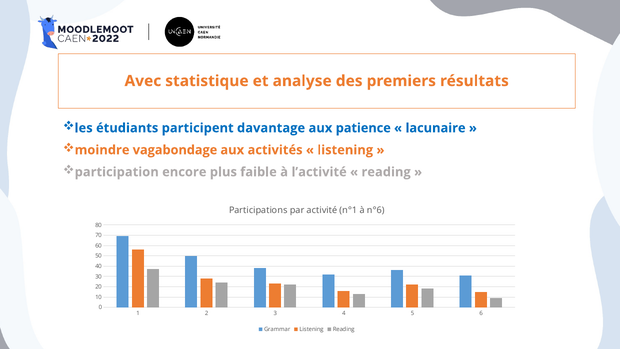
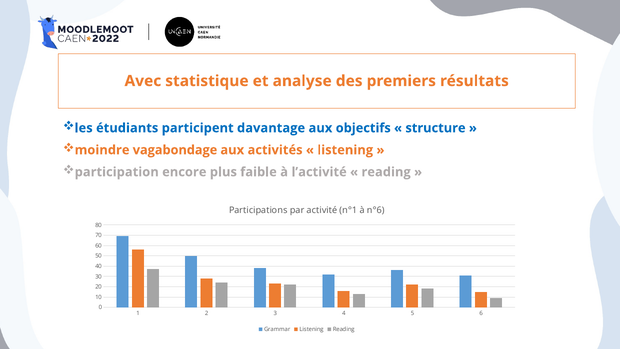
patience: patience -> objectifs (363, 128)
lacunaire: lacunaire -> structure (435, 128)
